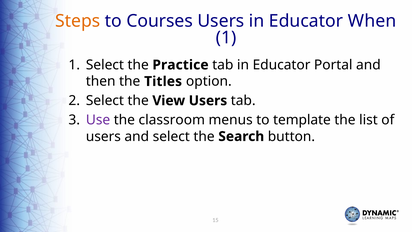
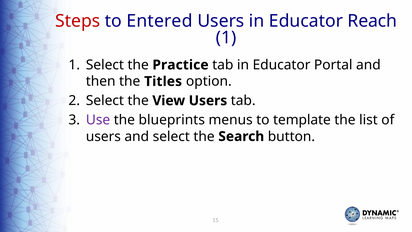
Steps colour: orange -> red (78, 21)
Courses: Courses -> Entered (160, 21)
When: When -> Reach (372, 21)
classroom: classroom -> blueprints (172, 120)
